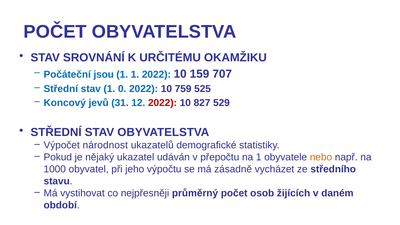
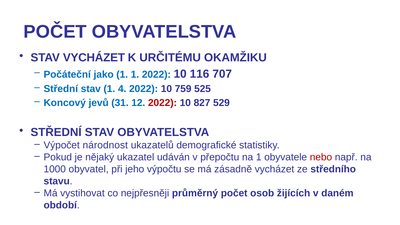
STAV SROVNÁNÍ: SROVNÁNÍ -> VYCHÁZET (94, 58)
jsou: jsou -> jako (104, 75)
159: 159 -> 116 (200, 74)
0: 0 -> 4 (122, 89)
nebo colour: orange -> red (321, 157)
